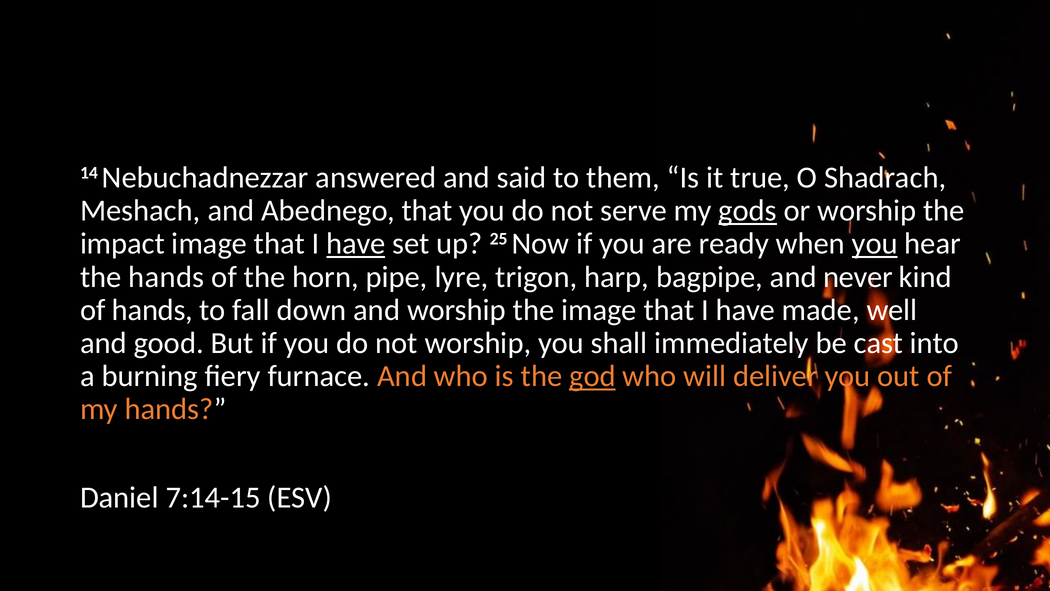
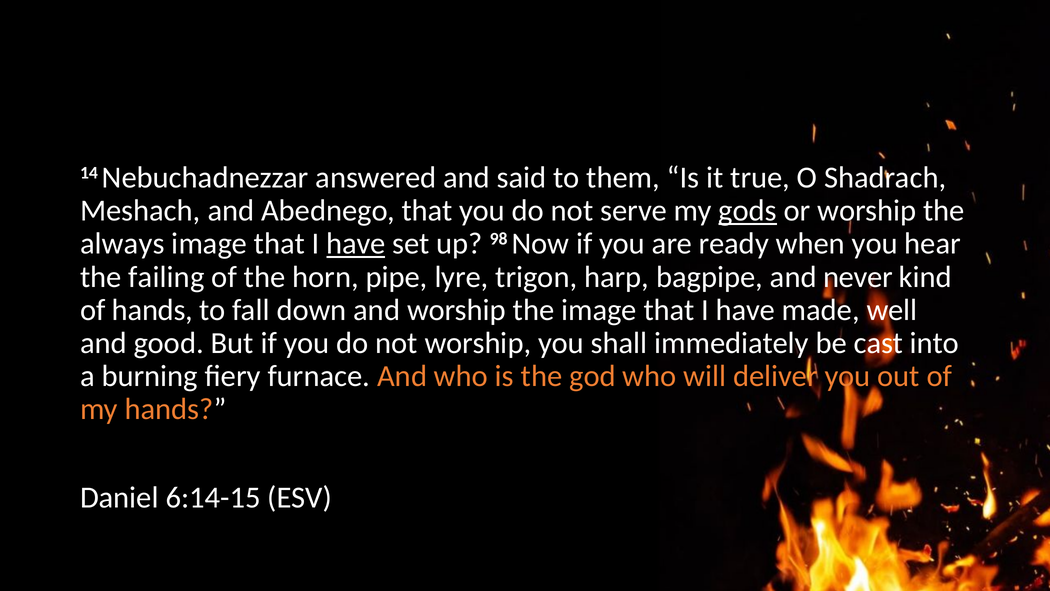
impact: impact -> always (122, 244)
25: 25 -> 98 (499, 239)
you underline: present -> none (875, 244)
the hands: hands -> failing (166, 277)
god underline: present -> none (592, 376)
7:14-15: 7:14-15 -> 6:14-15 (213, 497)
